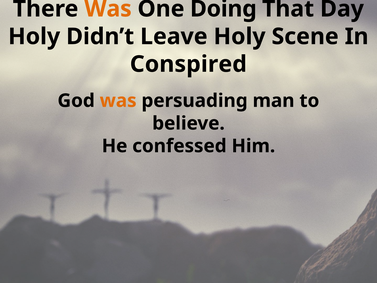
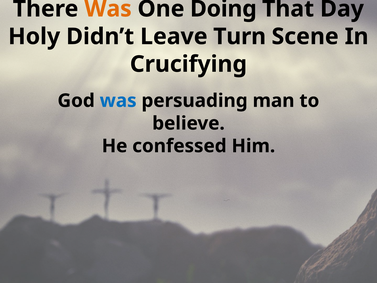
Leave Holy: Holy -> Turn (240, 36)
Conspired: Conspired -> Crucifying (188, 64)
was colour: orange -> blue (118, 101)
